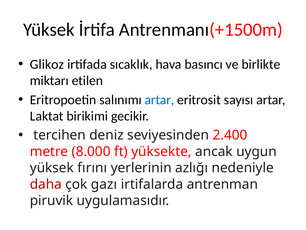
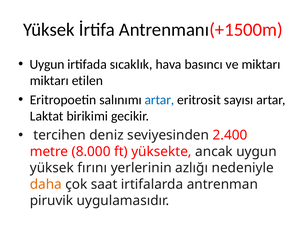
Glikoz: Glikoz -> Uygun (47, 64)
ve birlikte: birlikte -> miktarı (261, 64)
daha colour: red -> orange (46, 184)
gazı: gazı -> saat (104, 184)
